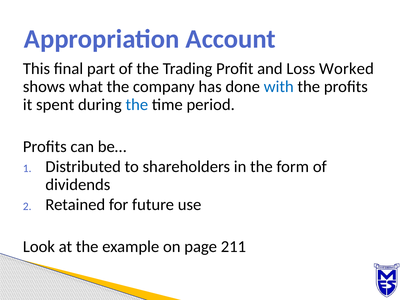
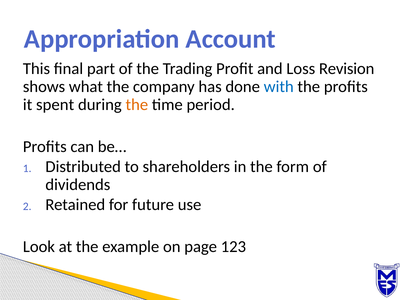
Worked: Worked -> Revision (347, 69)
the colour: blue -> orange (137, 105)
211: 211 -> 123 (233, 247)
